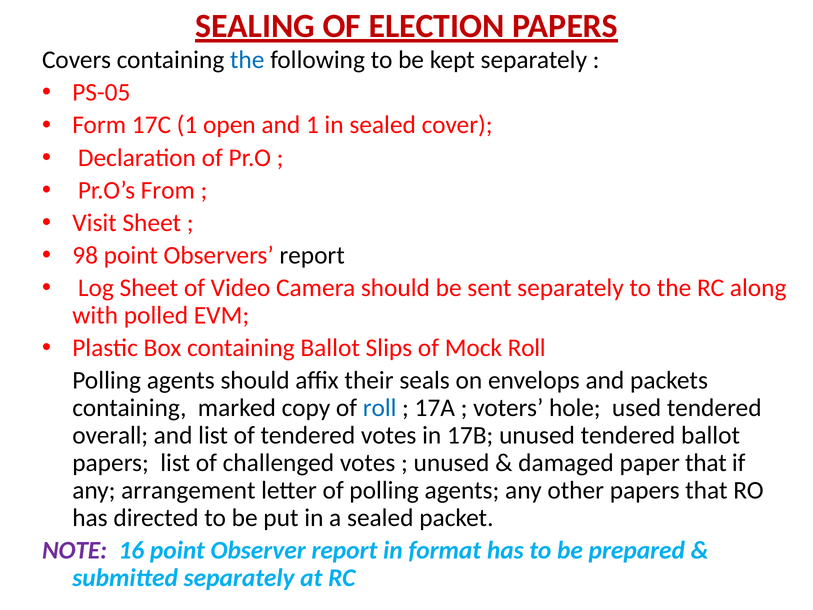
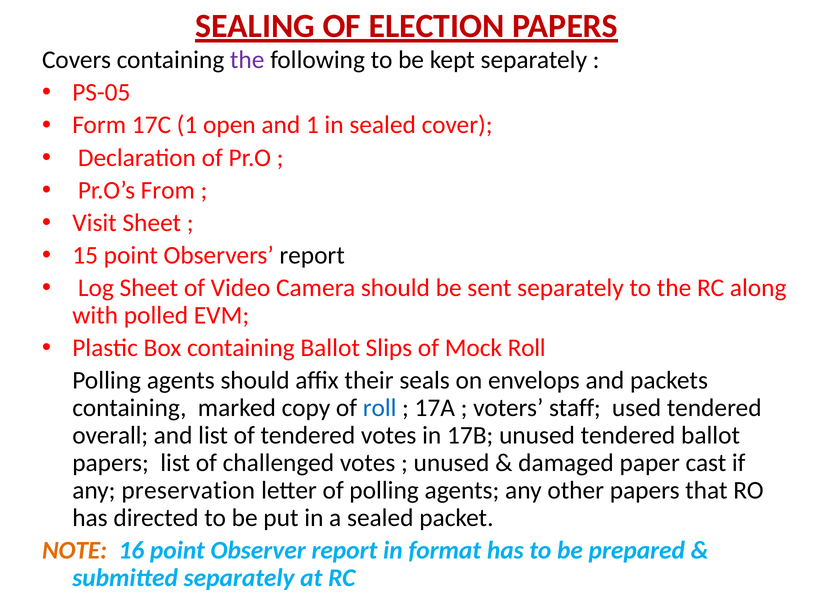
the colour: blue -> purple (247, 60)
98: 98 -> 15 (85, 255)
hole: hole -> staff (575, 408)
paper that: that -> cast (706, 463)
arrangement: arrangement -> preservation (188, 490)
NOTE colour: purple -> orange (75, 550)
